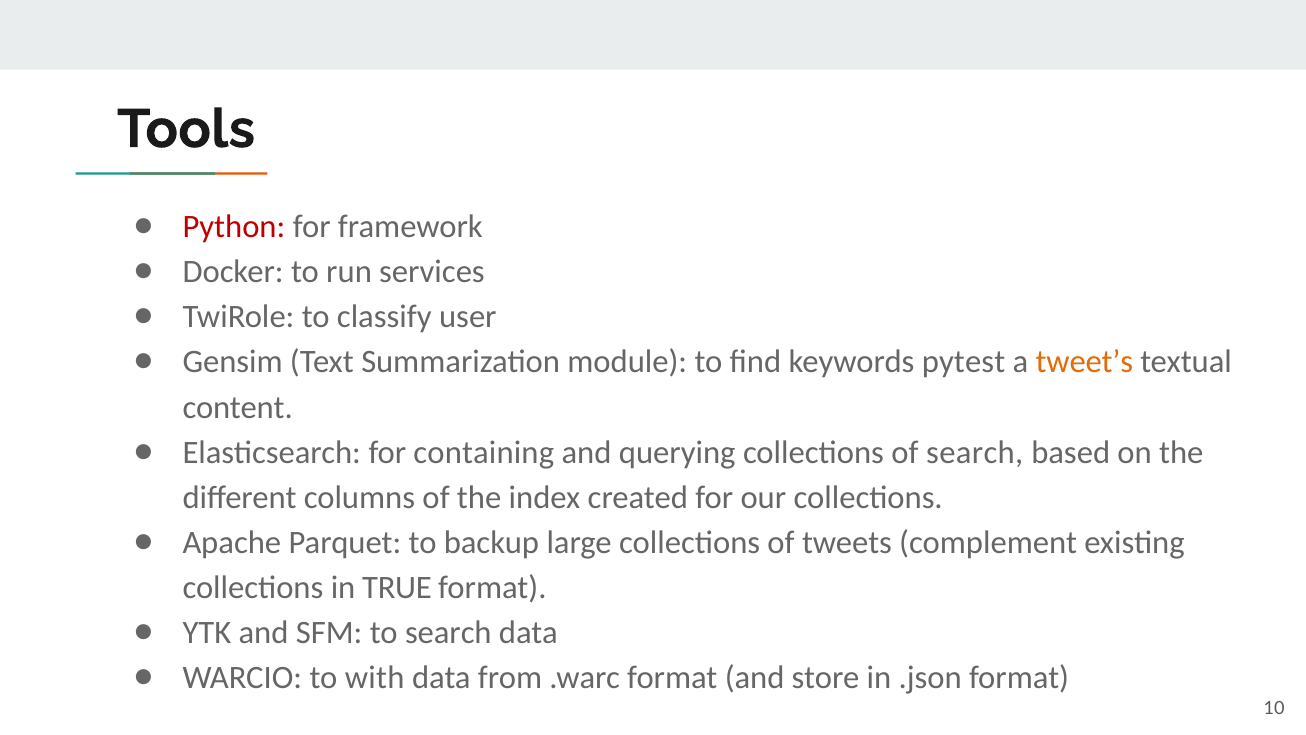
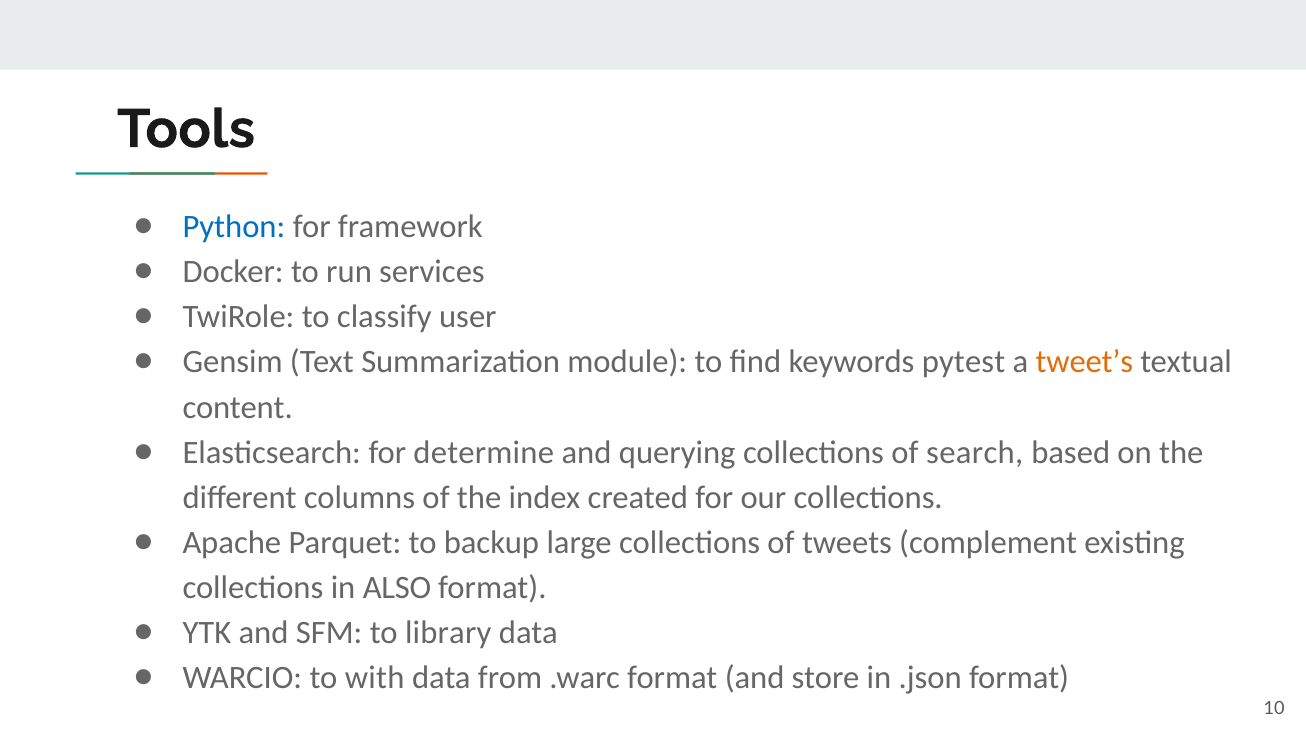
Python colour: red -> blue (234, 227)
containing: containing -> determine (484, 452)
TRUE: TRUE -> ALSO (397, 587)
to search: search -> library (448, 632)
